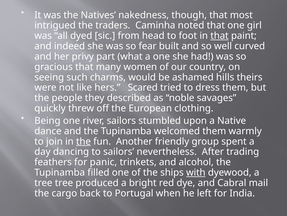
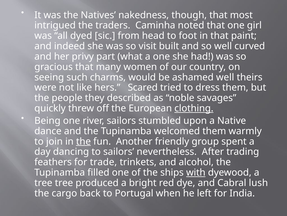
that underline: present -> none (219, 36)
fear: fear -> visit (148, 46)
ashamed hills: hills -> well (225, 77)
clothing underline: none -> present (194, 108)
panic: panic -> trade (103, 162)
mail: mail -> lush (258, 182)
